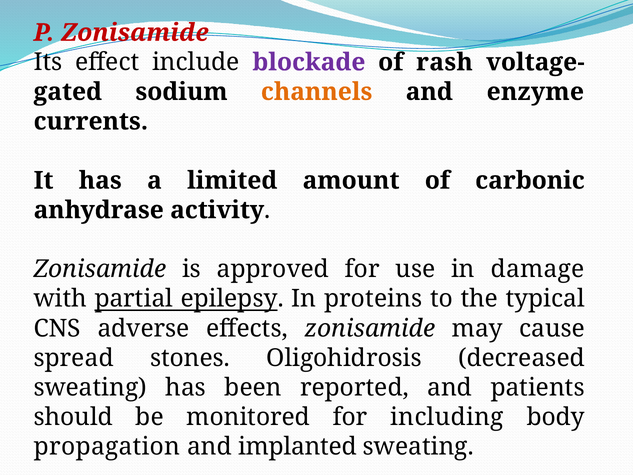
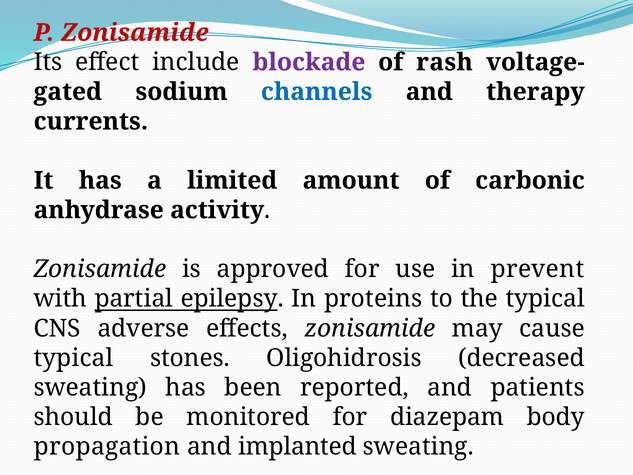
channels colour: orange -> blue (317, 92)
enzyme: enzyme -> therapy (535, 92)
damage: damage -> prevent (538, 269)
spread: spread -> typical (74, 358)
including: including -> diazepam (447, 417)
